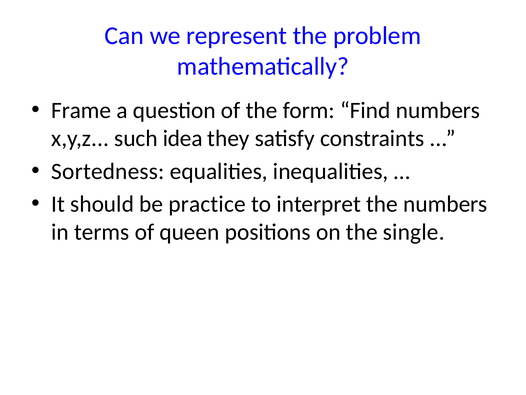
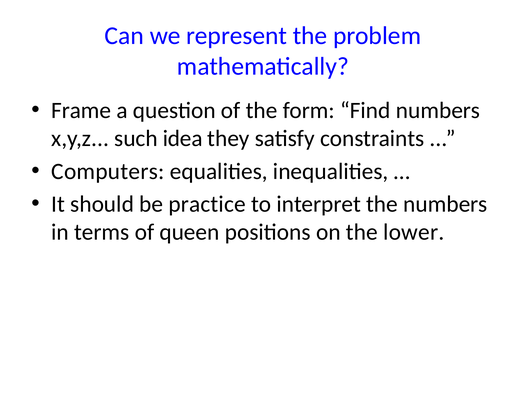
Sortedness: Sortedness -> Computers (108, 171)
single: single -> lower (414, 232)
